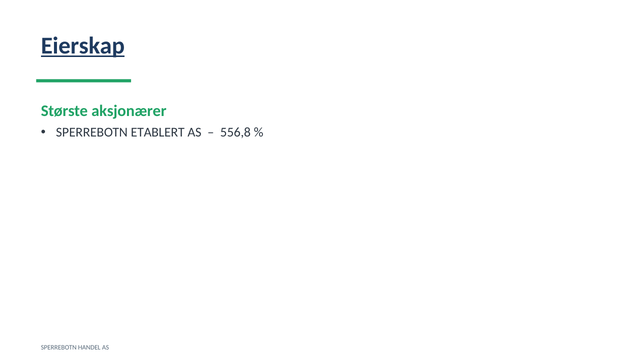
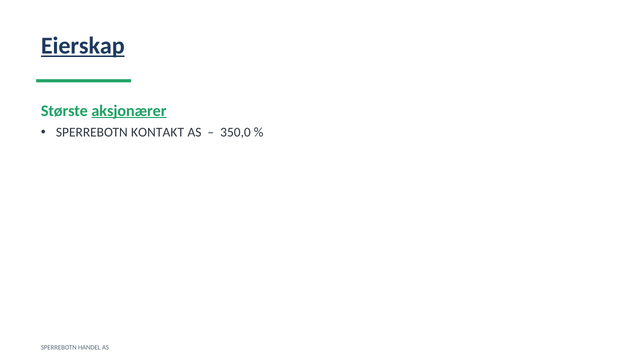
aksjonærer underline: none -> present (129, 111)
ETABLERT: ETABLERT -> KONTAKT (158, 132)
556,8: 556,8 -> 350,0 (236, 132)
